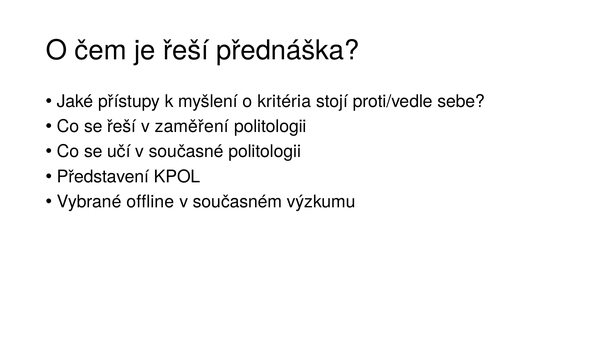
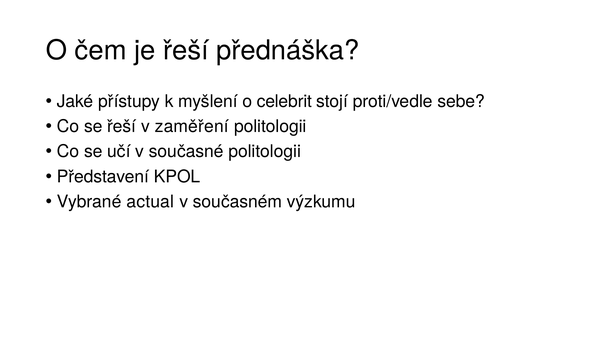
kritéria: kritéria -> celebrit (284, 101)
offline: offline -> actual (150, 202)
